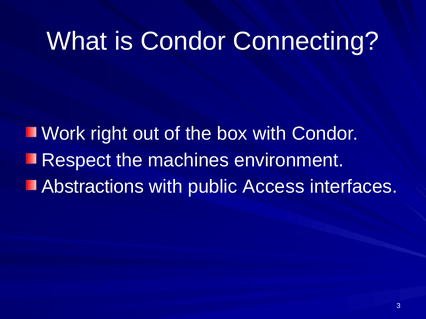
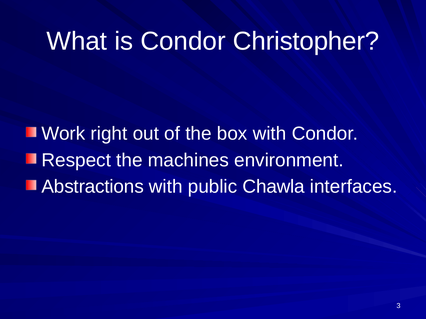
Connecting: Connecting -> Christopher (306, 41)
Access: Access -> Chawla (274, 187)
